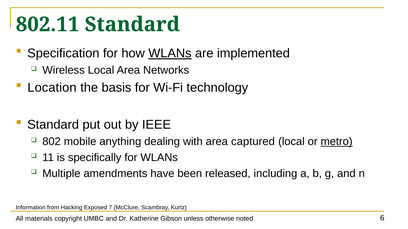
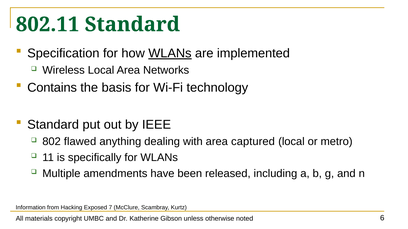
Location: Location -> Contains (52, 88)
mobile: mobile -> flawed (80, 142)
metro underline: present -> none (337, 142)
